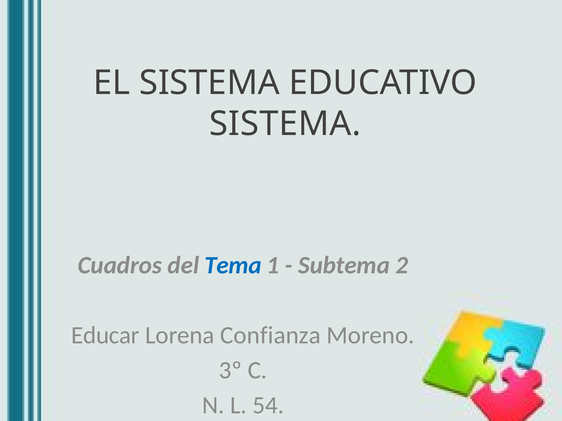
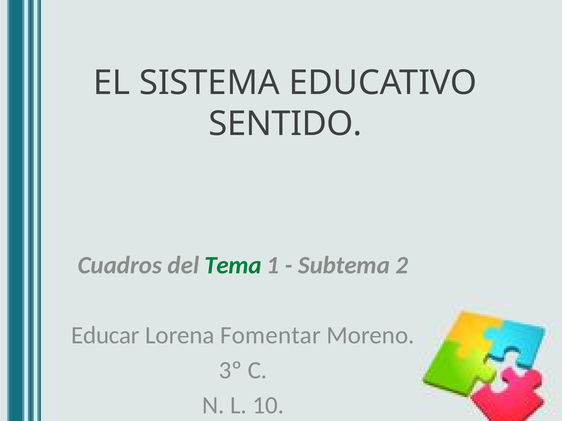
SISTEMA: SISTEMA -> SENTIDO (285, 124)
Tema colour: blue -> green (233, 266)
Confianza: Confianza -> Fomentar (271, 336)
54: 54 -> 10 (268, 406)
